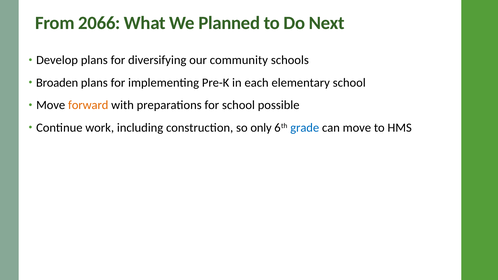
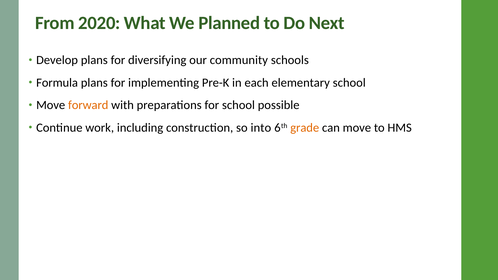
2066: 2066 -> 2020 (99, 23)
Broaden: Broaden -> Formula (57, 83)
only: only -> into (261, 128)
grade colour: blue -> orange (305, 128)
